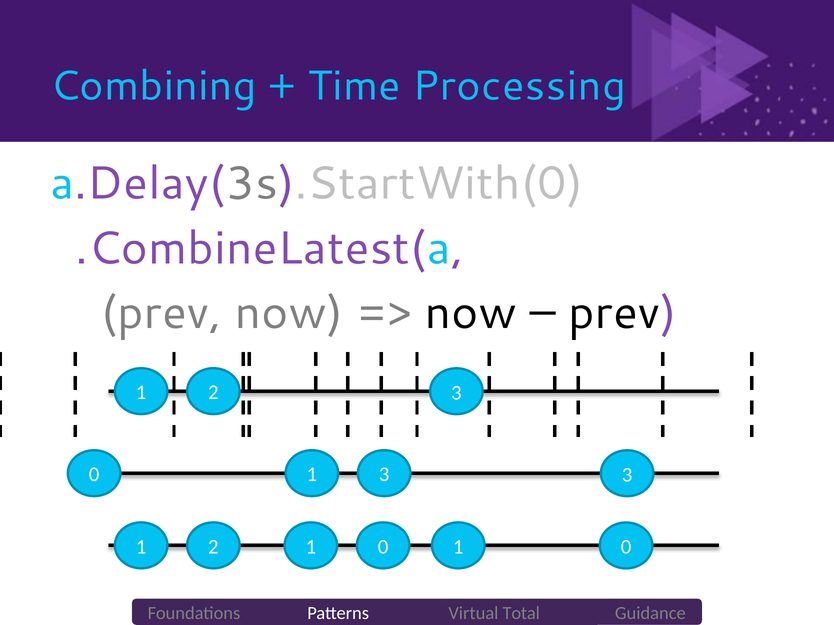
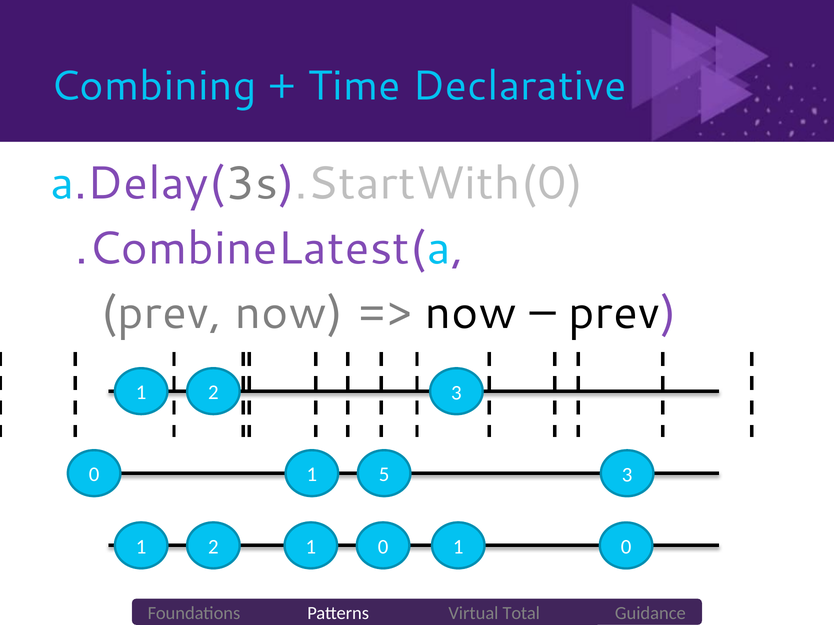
Processing: Processing -> Declarative (519, 86)
1 3: 3 -> 5 (384, 475)
